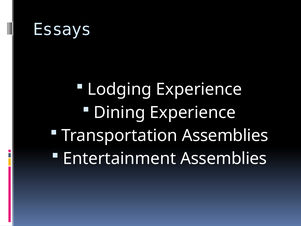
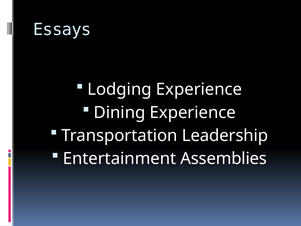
Transportation Assemblies: Assemblies -> Leadership (225, 135)
